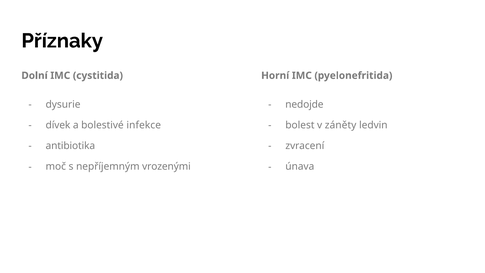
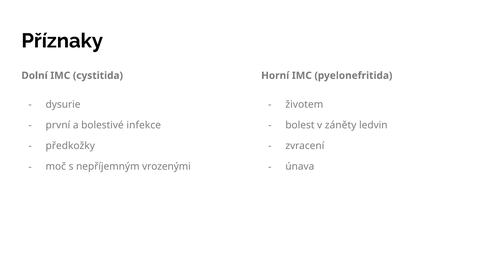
nedojde: nedojde -> životem (304, 104)
dívek: dívek -> první (58, 125)
antibiotika: antibiotika -> předkožky (70, 146)
